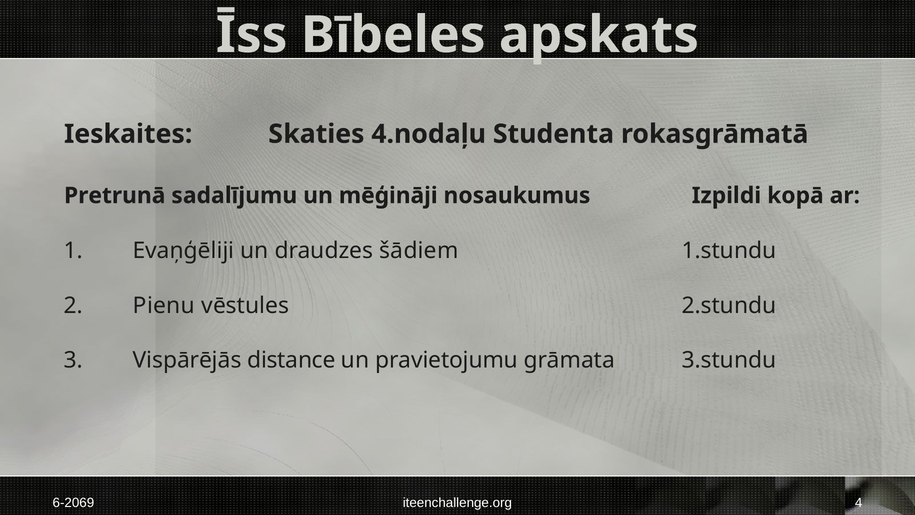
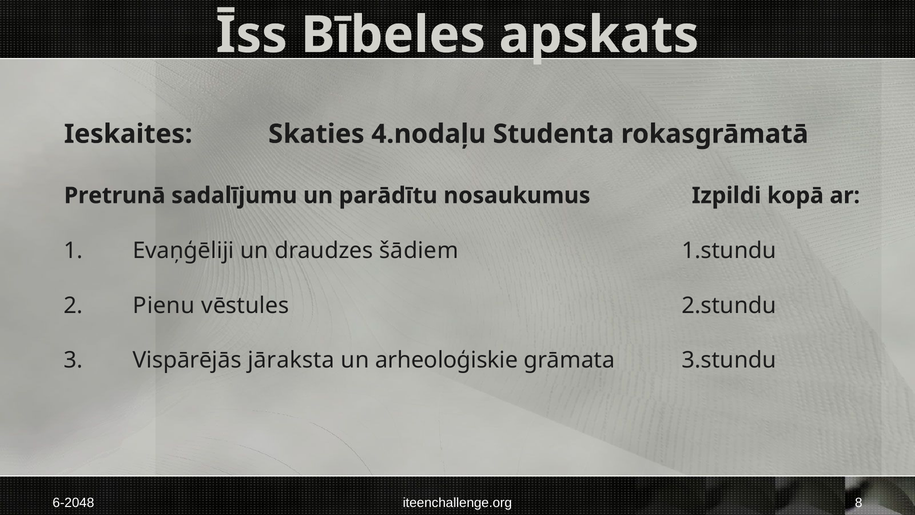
mēģināji: mēģināji -> parādītu (388, 195)
distance: distance -> jāraksta (291, 360)
pravietojumu: pravietojumu -> arheoloģiskie (447, 360)
6-2069: 6-2069 -> 6-2048 (73, 503)
4: 4 -> 8 (859, 503)
